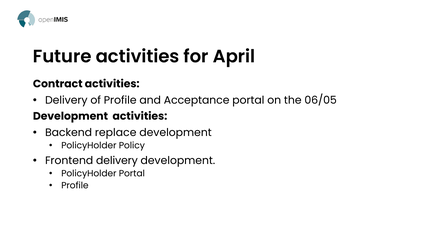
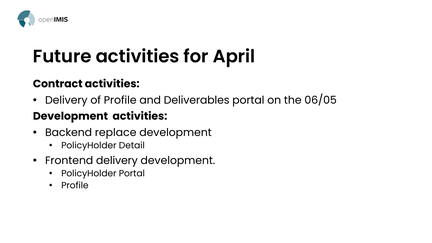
Acceptance: Acceptance -> Deliverables (197, 100)
Policy: Policy -> Detail (132, 146)
